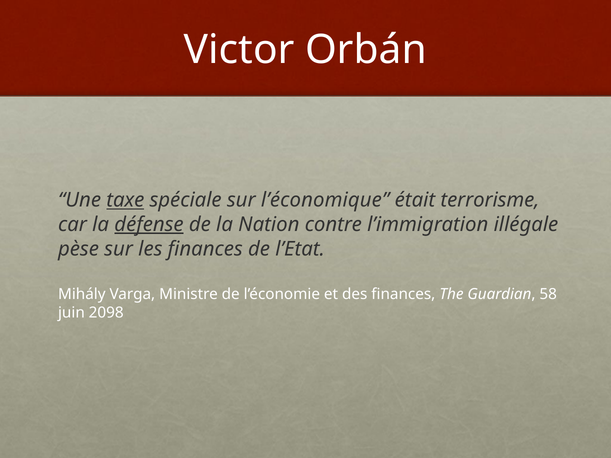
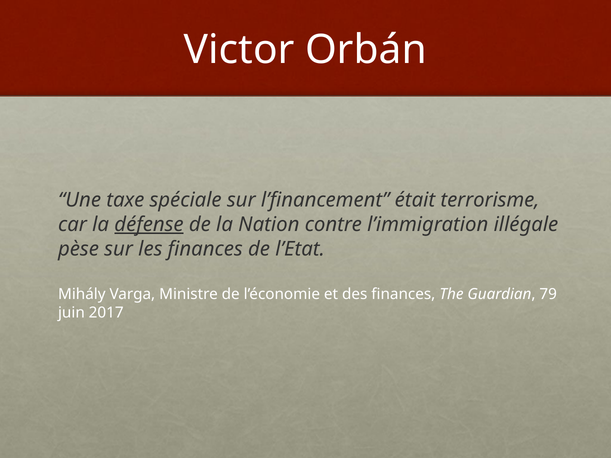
taxe underline: present -> none (125, 200)
l’économique: l’économique -> l’financement (325, 200)
58: 58 -> 79 (548, 295)
2098: 2098 -> 2017 (106, 313)
